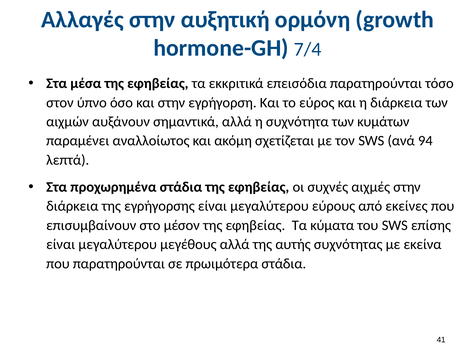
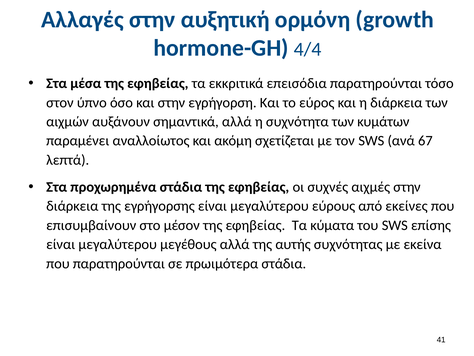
7/4: 7/4 -> 4/4 (308, 49)
94: 94 -> 67 (425, 141)
